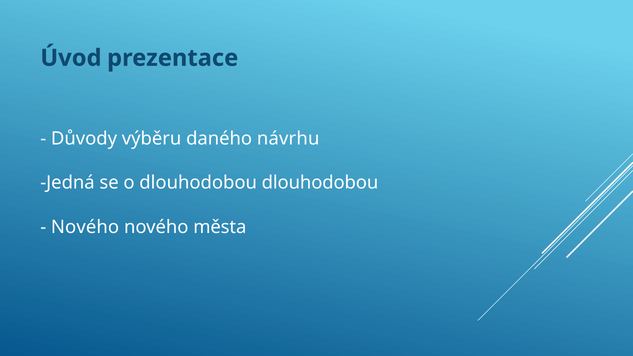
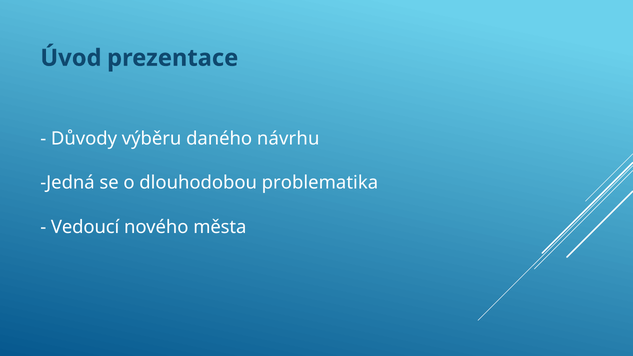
dlouhodobou dlouhodobou: dlouhodobou -> problematika (320, 183)
Nového: Nového -> Vedoucí (85, 227)
